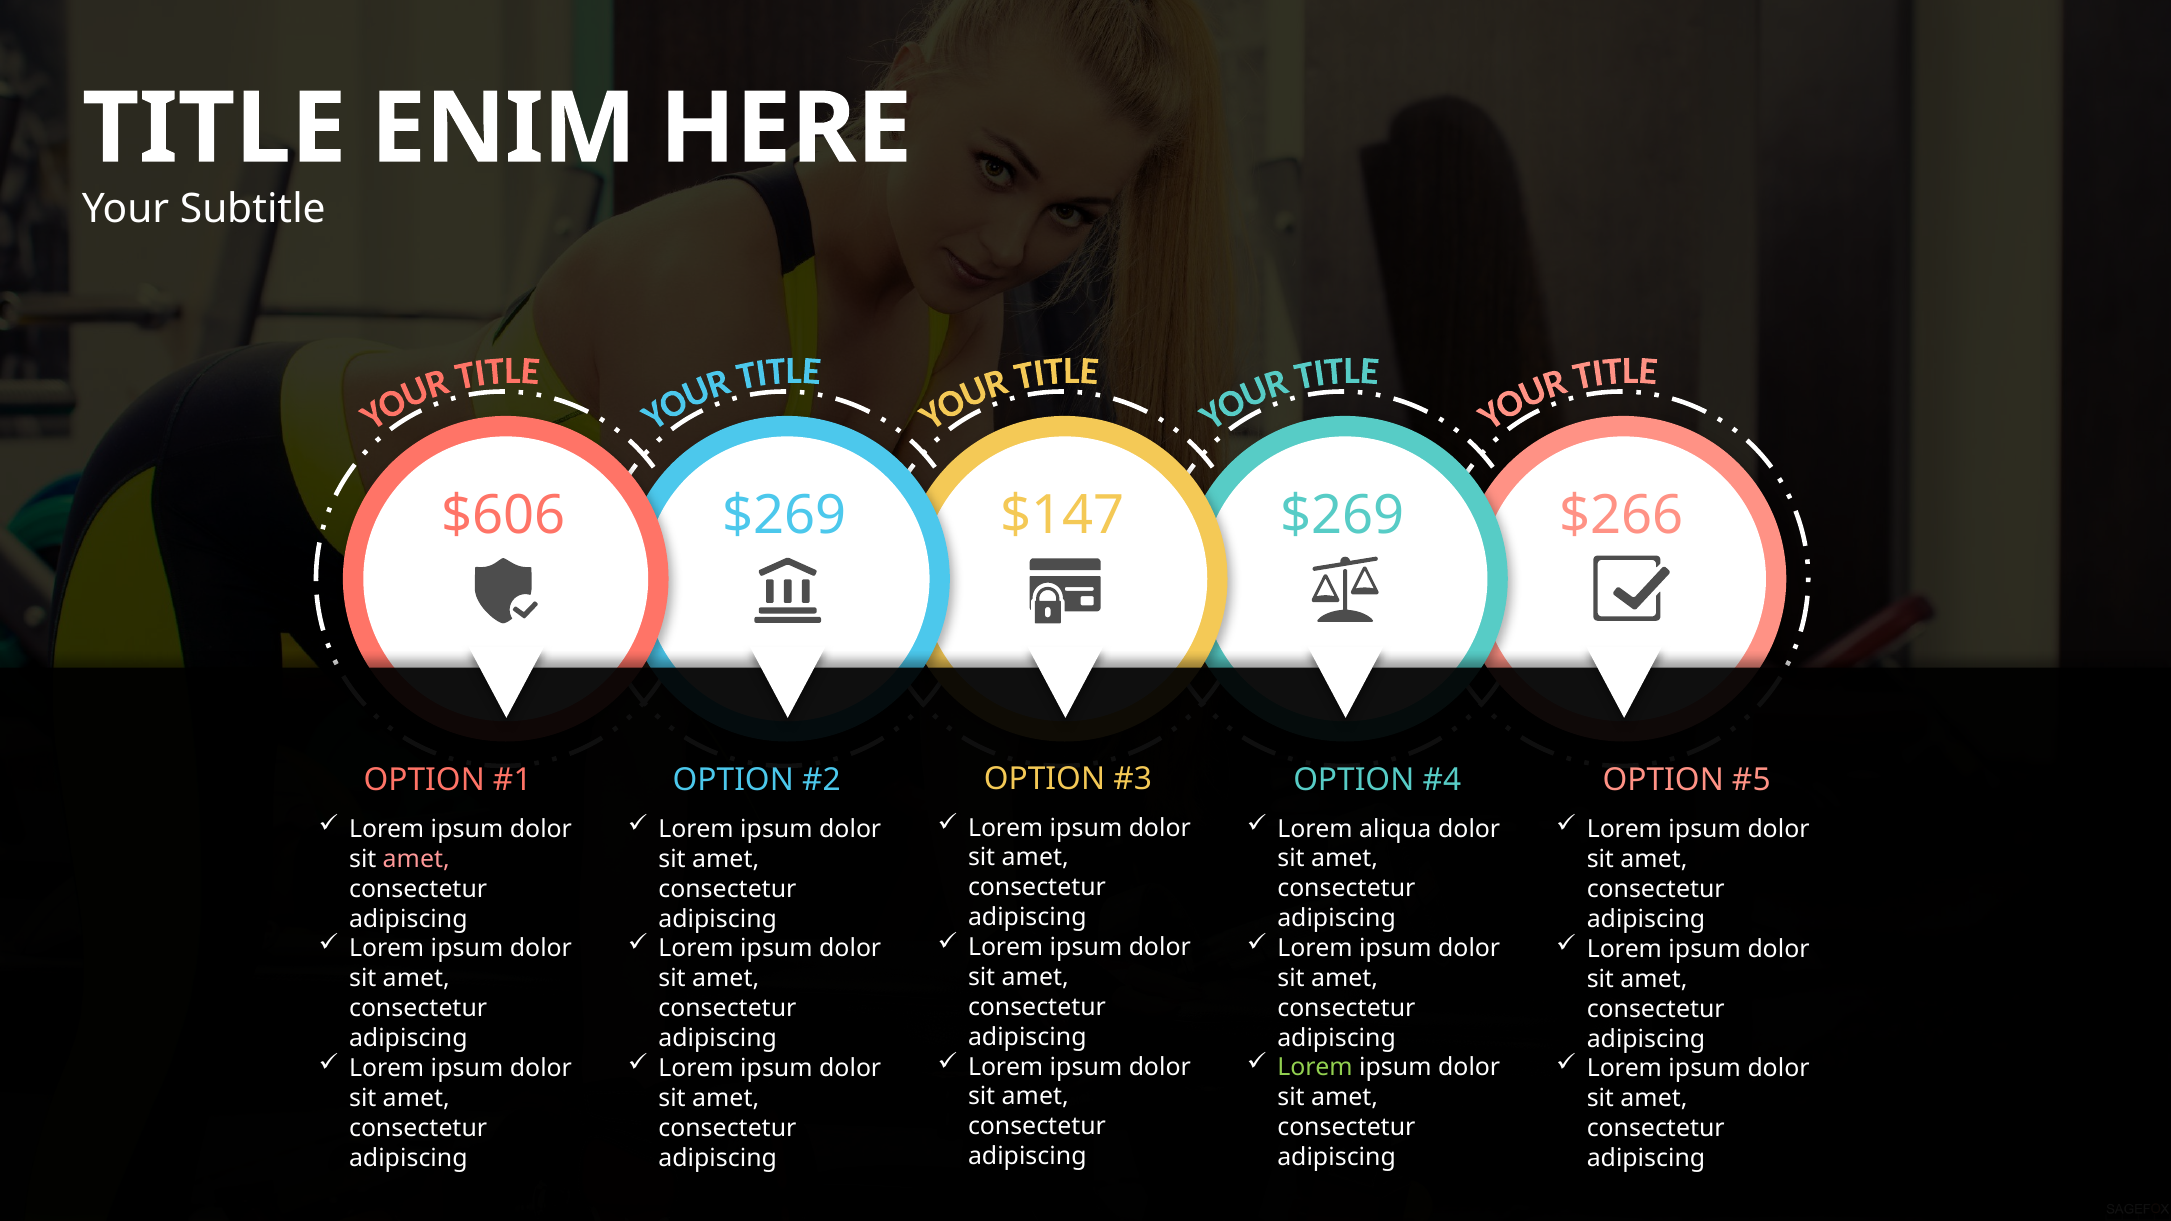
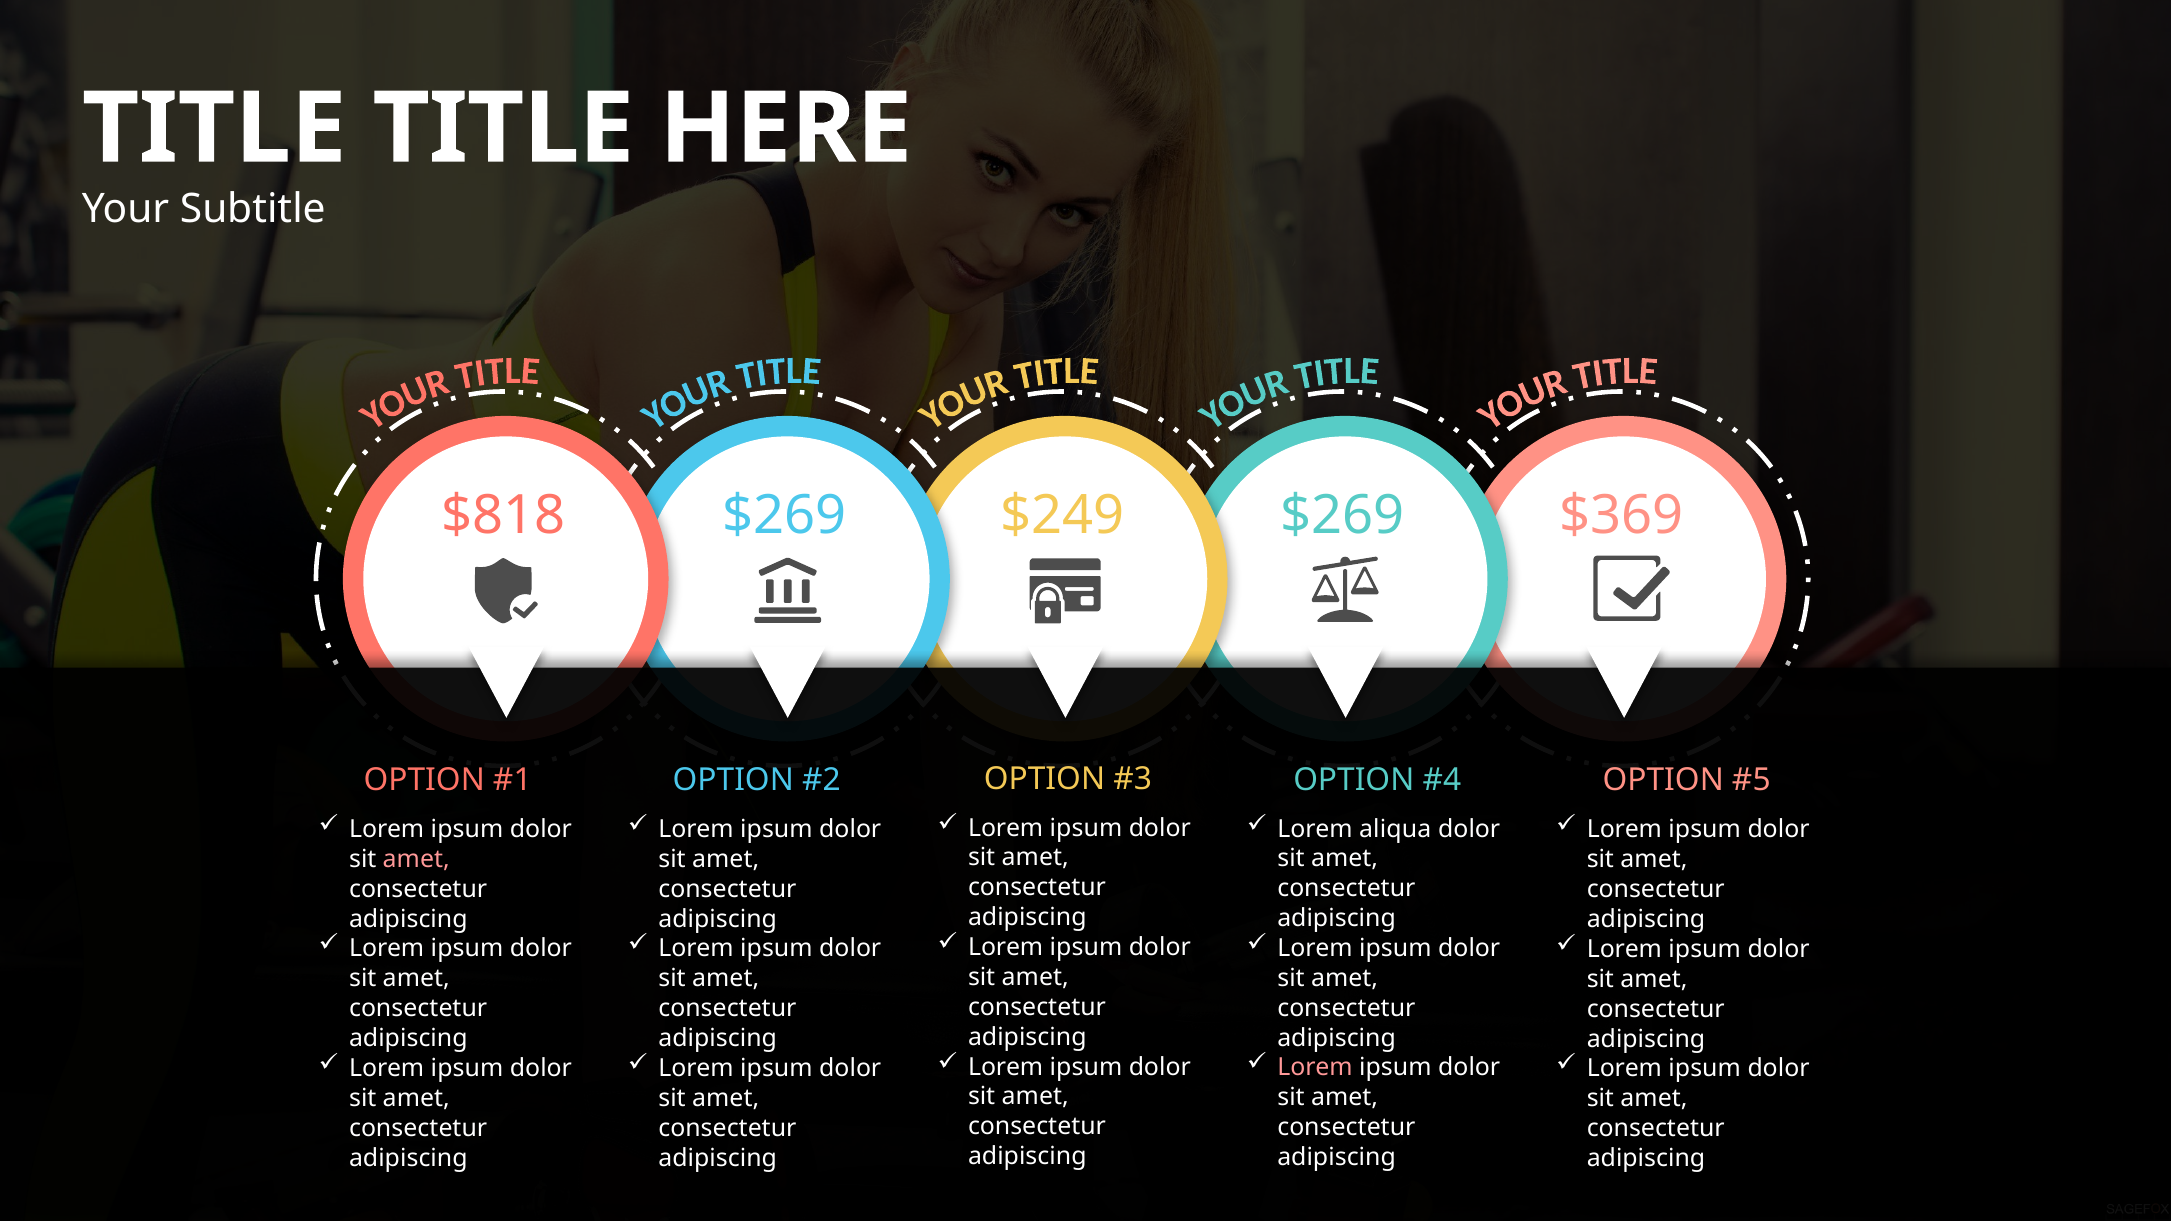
ENIM: ENIM -> TITLE (503, 129)
$606: $606 -> $818 (503, 516)
$147: $147 -> $249 (1062, 516)
$266: $266 -> $369 (1621, 516)
Lorem colour: light green -> pink (1315, 1068)
